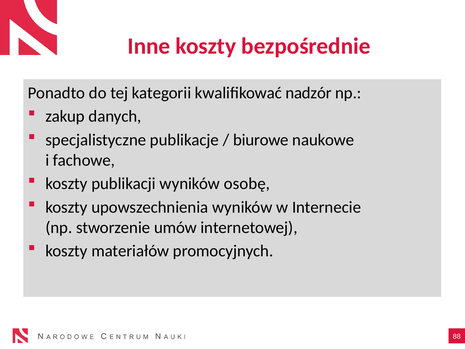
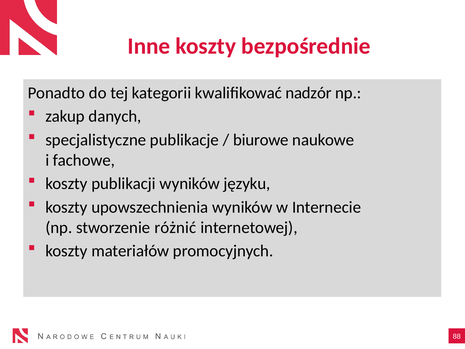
osobę: osobę -> języku (247, 184)
umów: umów -> różnić (175, 227)
